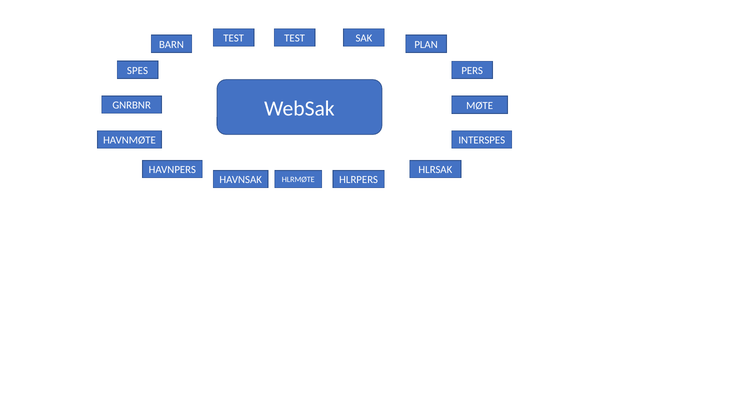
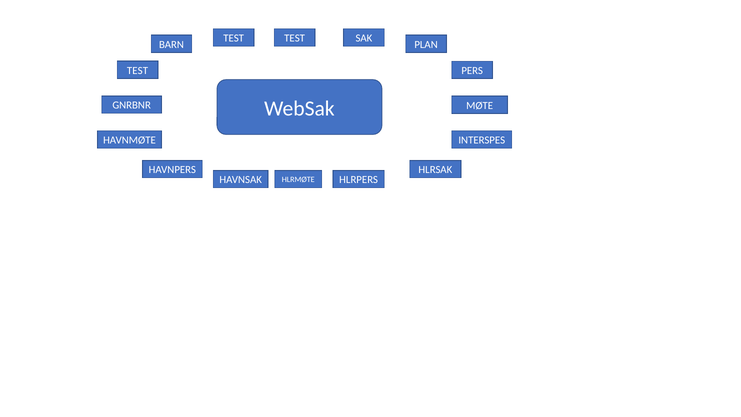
SPES: SPES -> TEST (138, 70)
